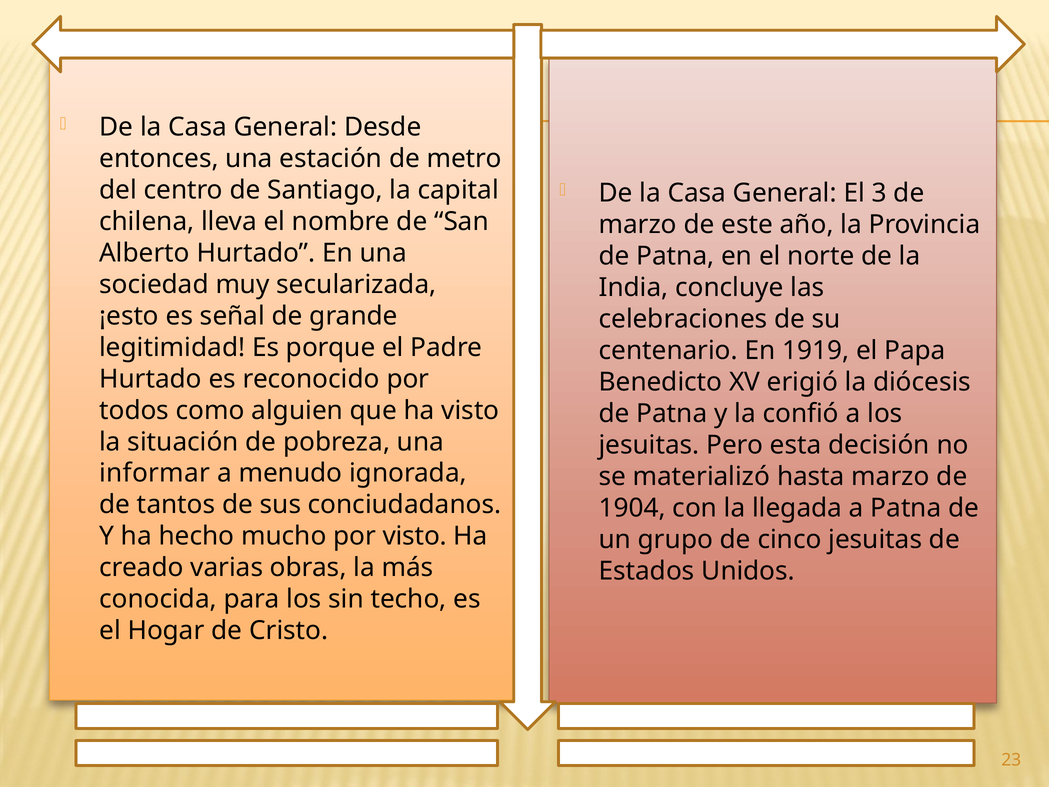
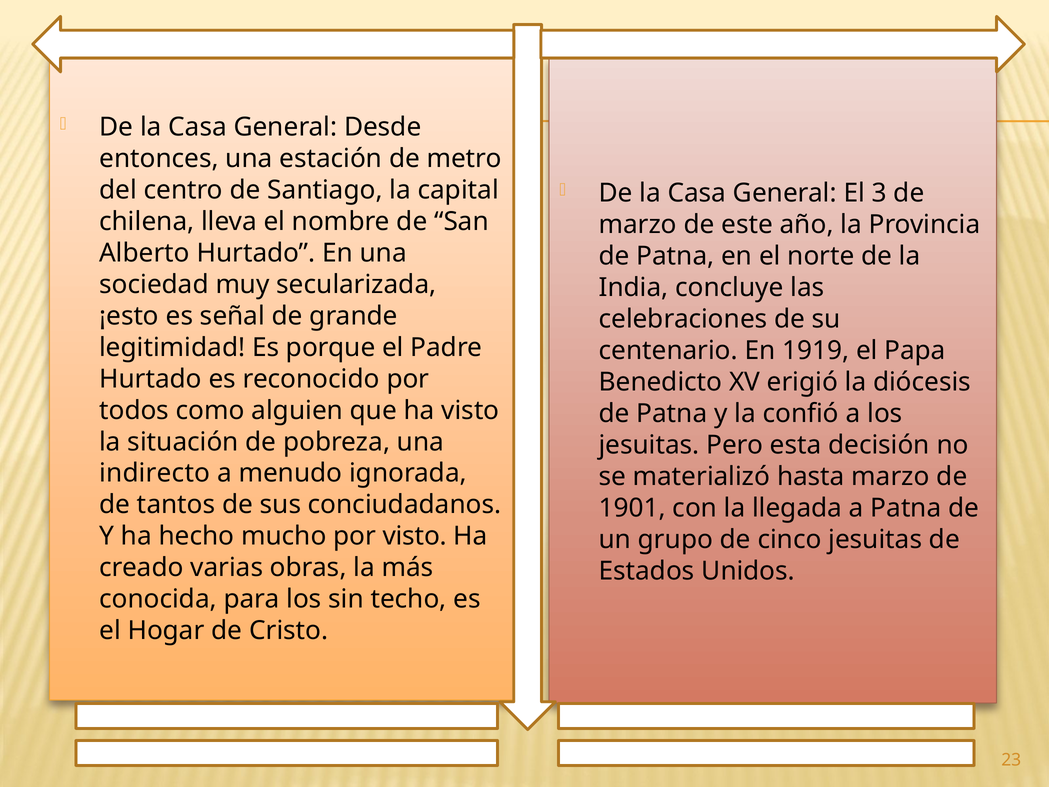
informar: informar -> indirecto (155, 473)
1904: 1904 -> 1901 (632, 508)
